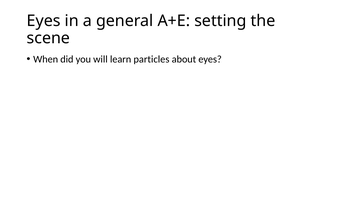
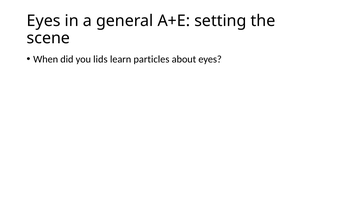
will: will -> lids (100, 59)
